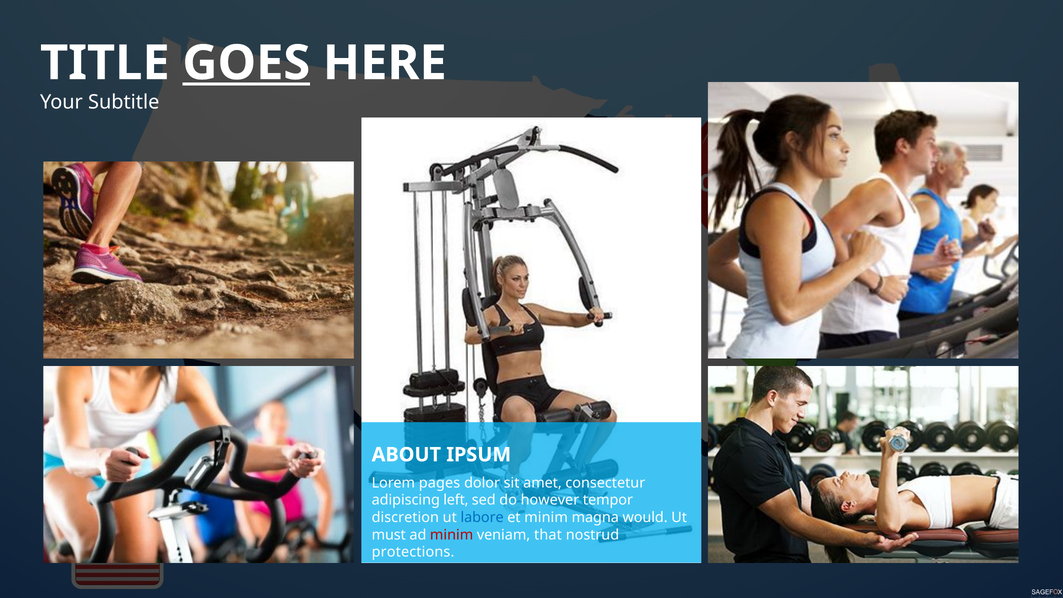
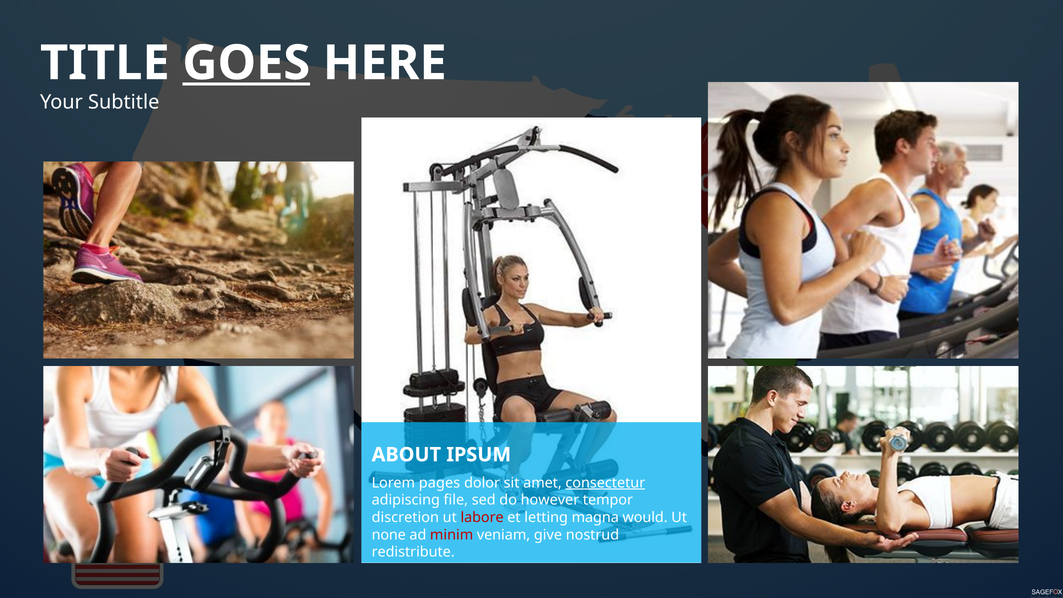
consectetur underline: none -> present (605, 483)
left: left -> file (456, 500)
labore colour: blue -> red (482, 517)
et minim: minim -> letting (546, 517)
must: must -> none (389, 535)
that: that -> give (548, 535)
protections: protections -> redistribute (413, 552)
